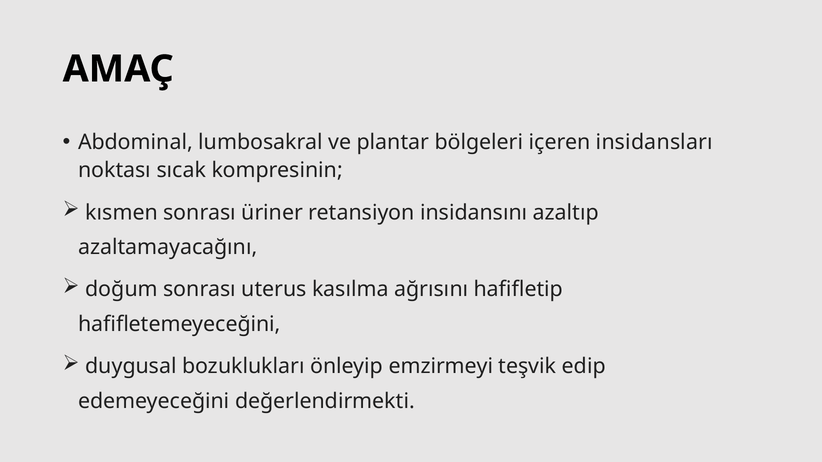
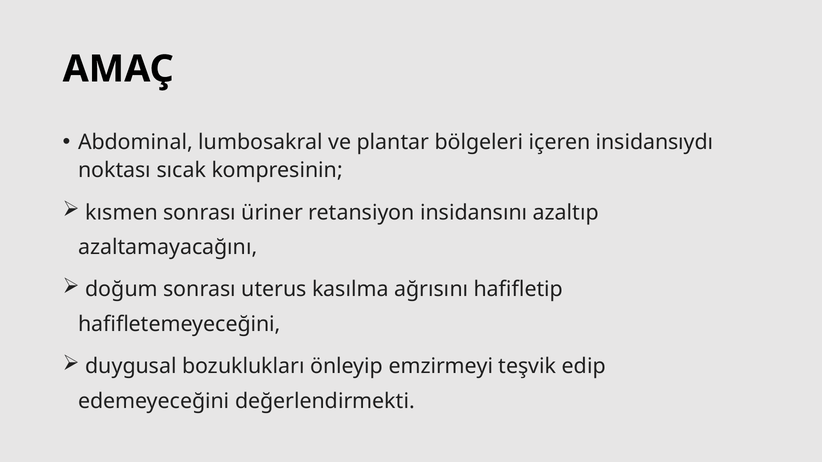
insidansları: insidansları -> insidansıydı (655, 143)
